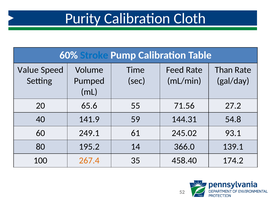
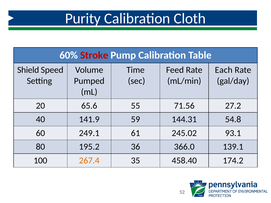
Stroke colour: blue -> red (94, 55)
Value: Value -> Shield (28, 70)
Than: Than -> Each (224, 70)
14: 14 -> 36 (136, 147)
